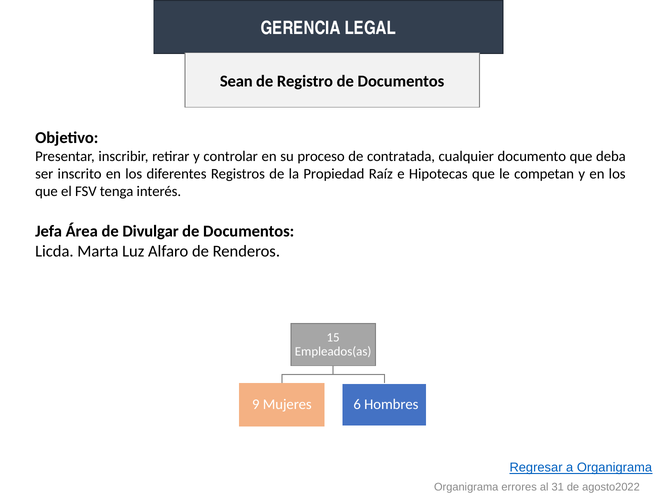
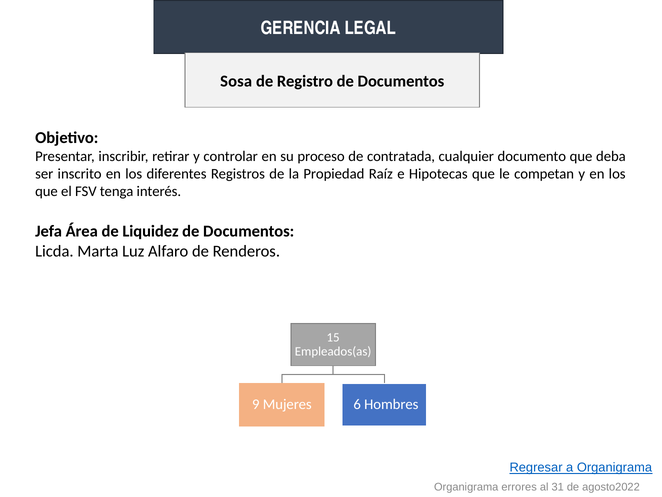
Sean: Sean -> Sosa (236, 81)
Divulgar: Divulgar -> Liquidez (151, 231)
